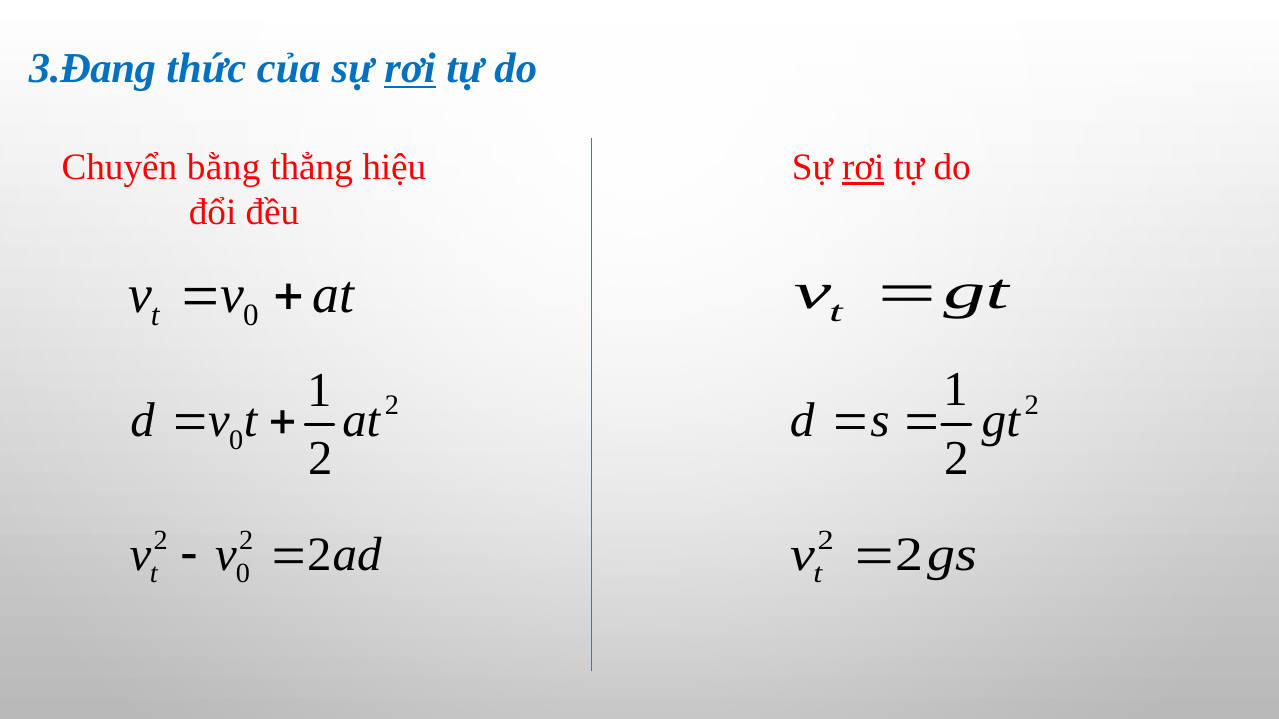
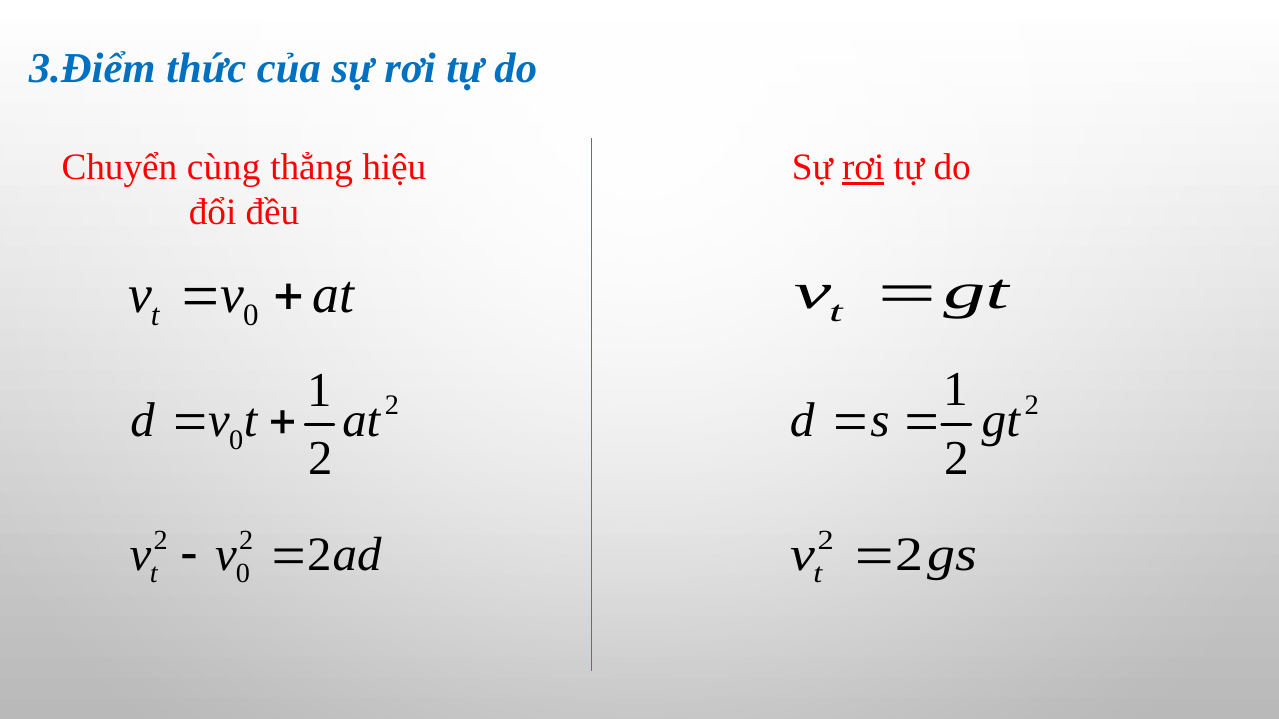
3.Đang: 3.Đang -> 3.Điểm (92, 69)
rơi underline: present -> none (410, 69)
bằng: bằng -> cùng (224, 168)
